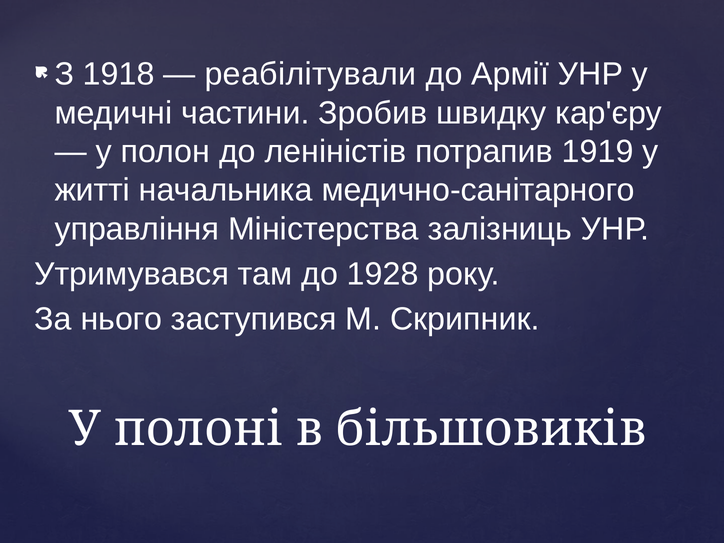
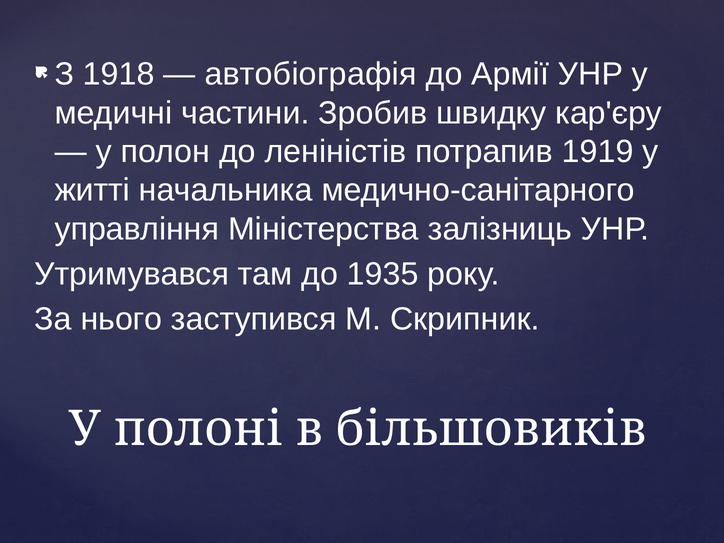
реабілітували: реабілітували -> автобіографія (311, 74)
1928: 1928 -> 1935 (383, 274)
